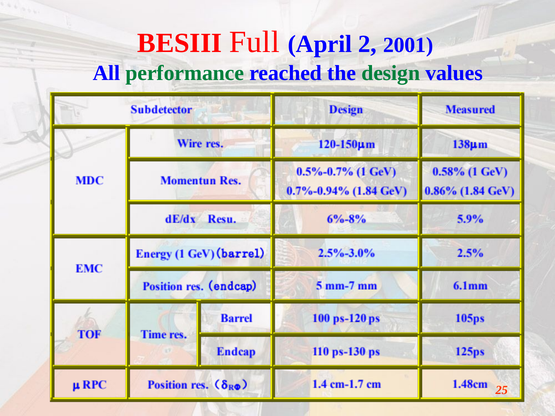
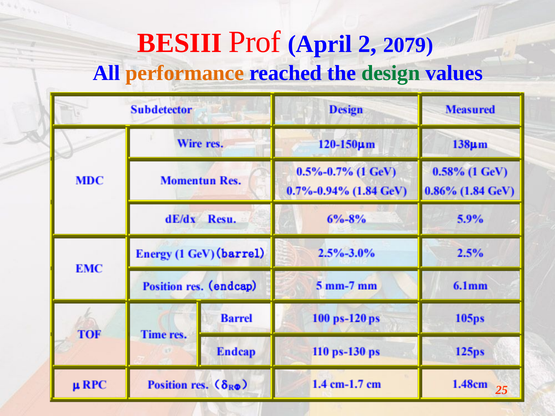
Full: Full -> Prof (255, 42)
2001: 2001 -> 2079 (408, 45)
performance colour: green -> orange (185, 73)
